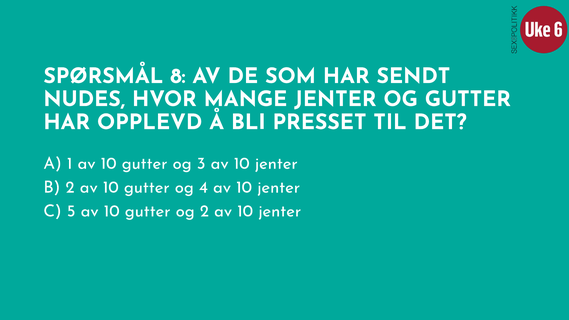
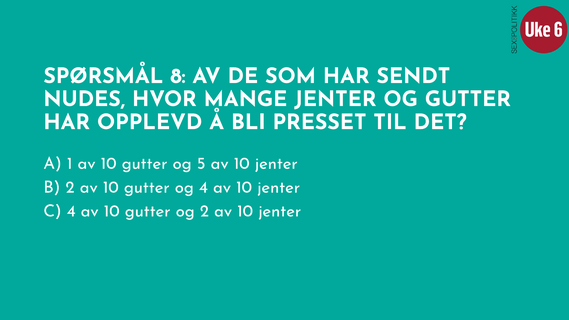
3: 3 -> 5 (201, 163)
C 5: 5 -> 4 (71, 211)
